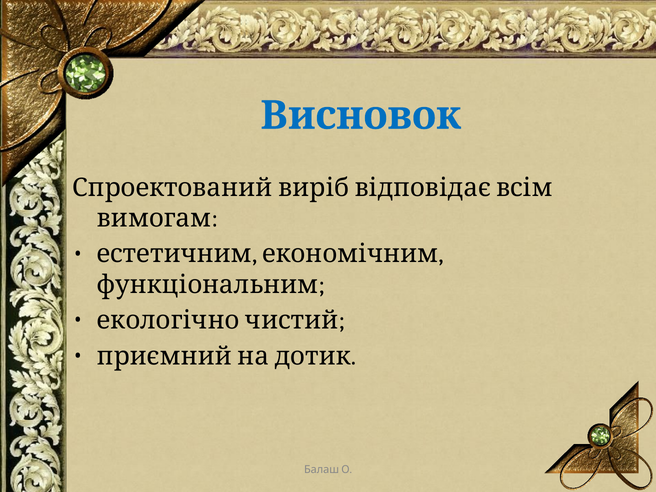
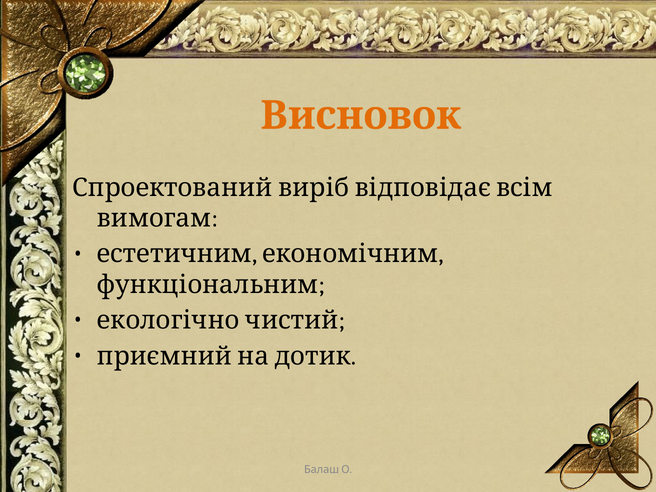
Висновок colour: blue -> orange (361, 116)
